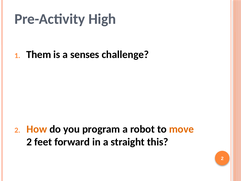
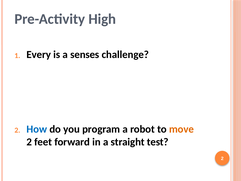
Them: Them -> Every (39, 55)
How colour: orange -> blue (37, 129)
this: this -> test (158, 142)
